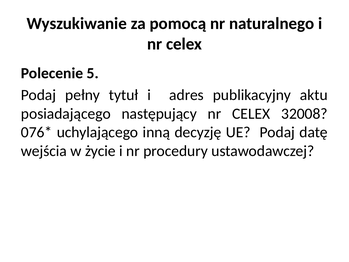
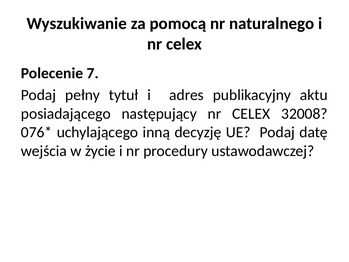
5: 5 -> 7 (93, 73)
